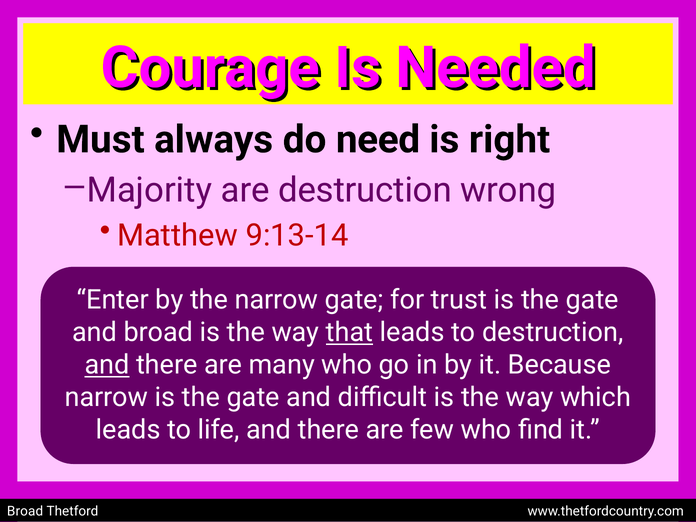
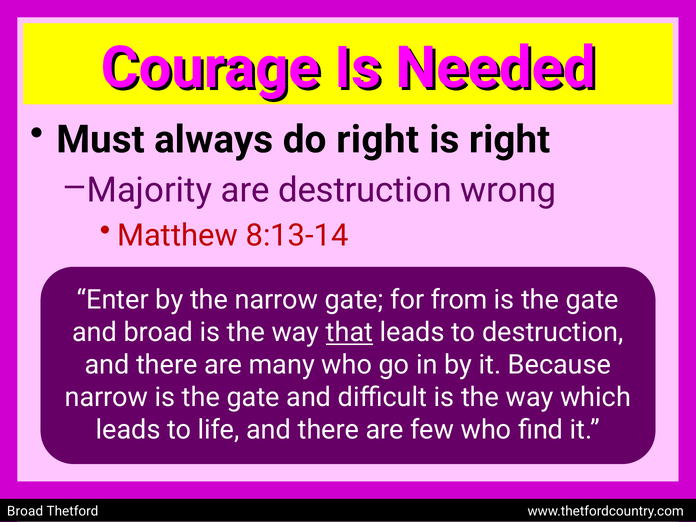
do need: need -> right (378, 140)
9:13-14: 9:13-14 -> 8:13-14 (297, 236)
trust: trust -> from (459, 300)
and underline: present -> none (107, 365)
